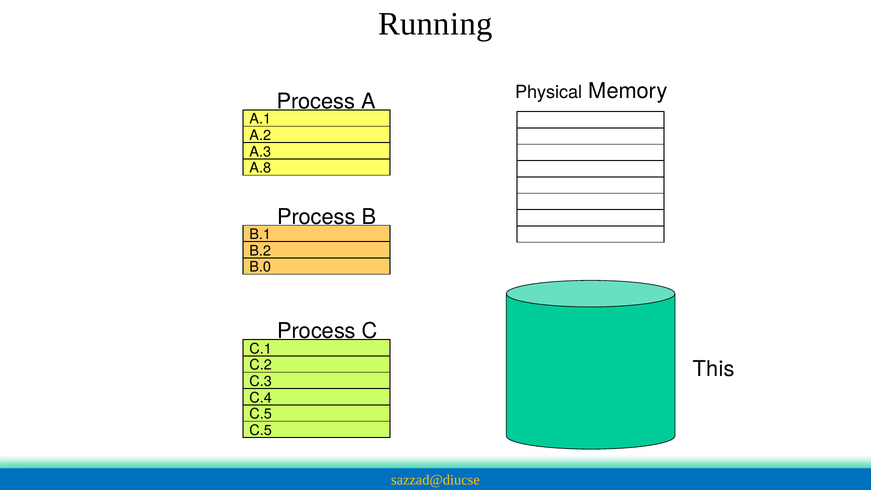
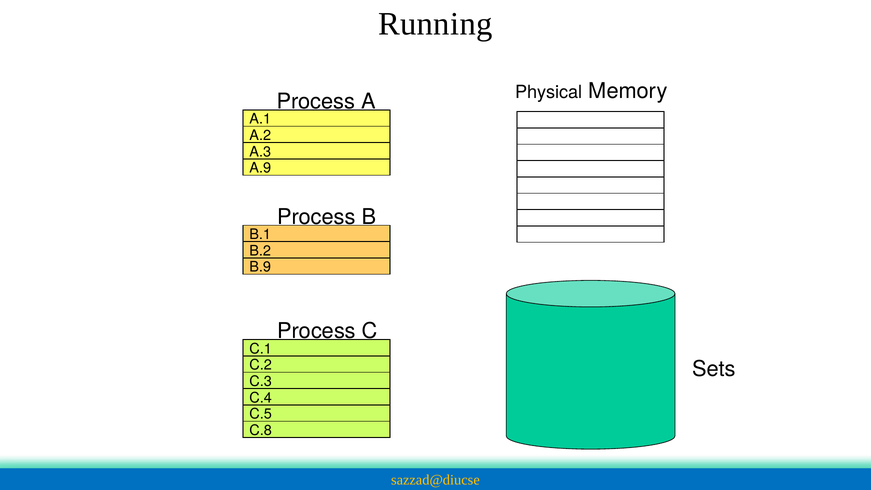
A.8: A.8 -> A.9 (260, 168)
B.0: B.0 -> B.9 (260, 267)
This: This -> Sets (714, 369)
C.5: C.5 -> C.8 (261, 430)
